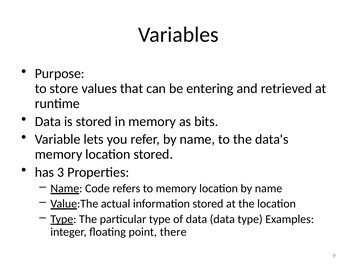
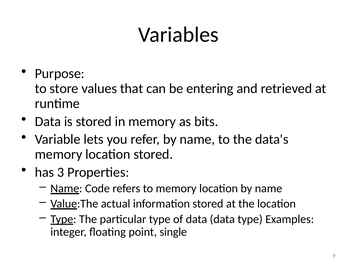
there: there -> single (173, 232)
